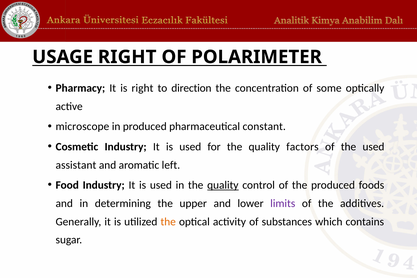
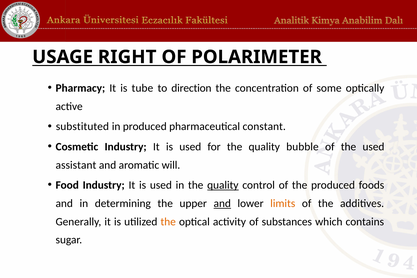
is right: right -> tube (142, 88)
microscope: microscope -> substituted (82, 126)
factors: factors -> bubble (302, 147)
left: left -> will (171, 165)
and underline: none -> present (222, 203)
limits colour: purple -> orange (283, 203)
